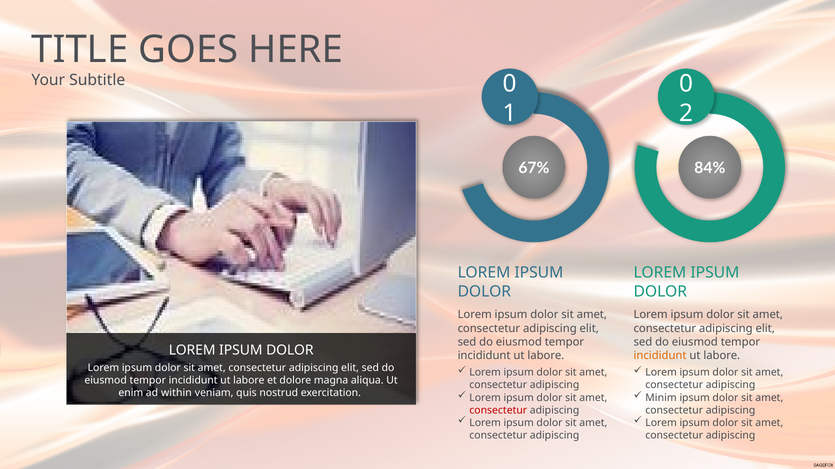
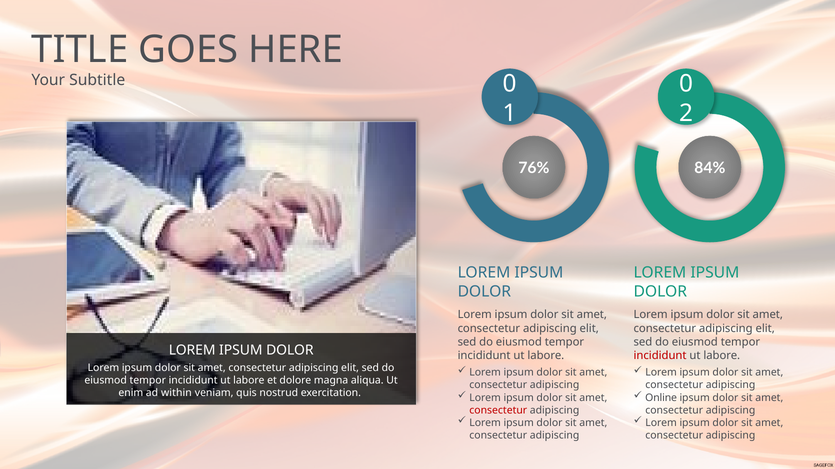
67%: 67% -> 76% (534, 169)
incididunt colour: orange -> red (660, 356)
Minim: Minim -> Online (661, 398)
